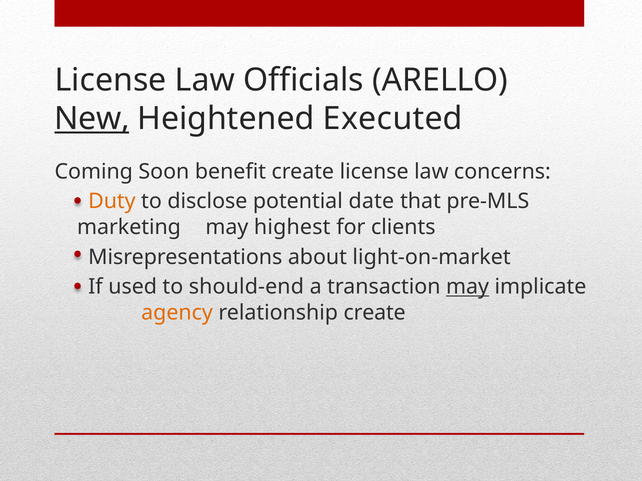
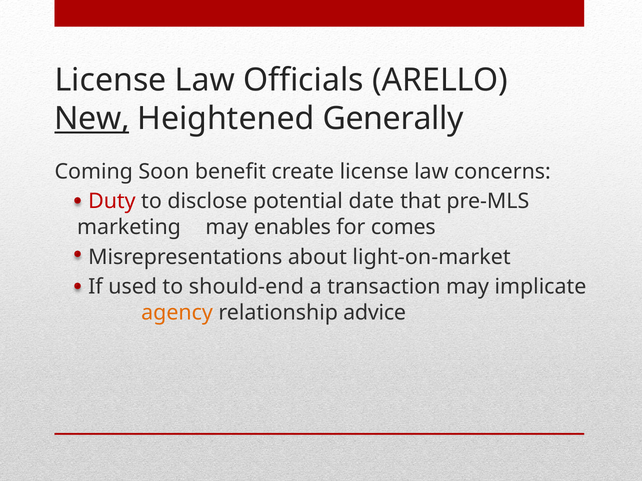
Executed: Executed -> Generally (393, 119)
Duty colour: orange -> red (112, 202)
highest: highest -> enables (292, 227)
clients: clients -> comes (403, 227)
may underline: present -> none (468, 287)
relationship create: create -> advice (375, 313)
